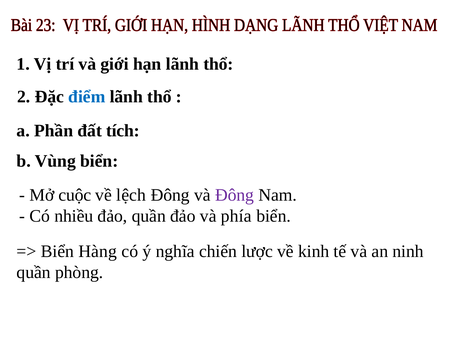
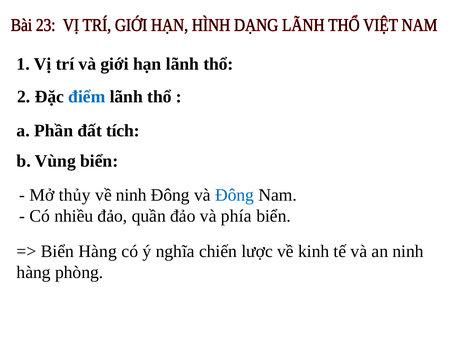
cuộc: cuộc -> thủy (75, 195)
về lệch: lệch -> ninh (131, 195)
Đông colour: purple -> blue (235, 195)
quần: quần -> hàng (34, 272)
